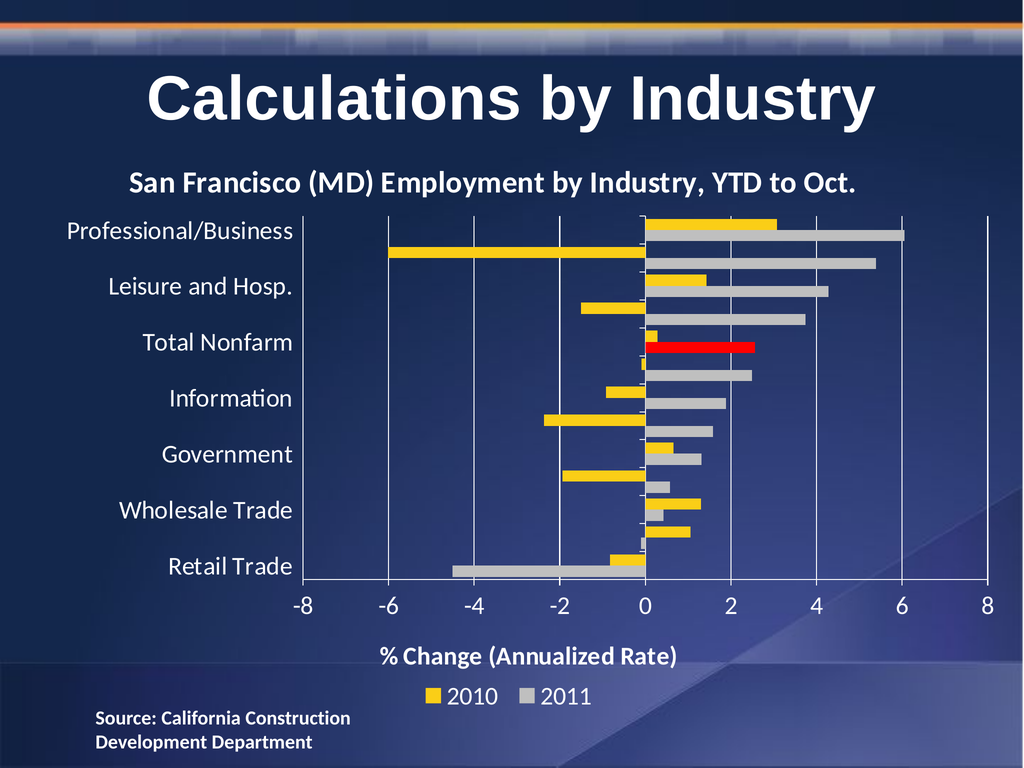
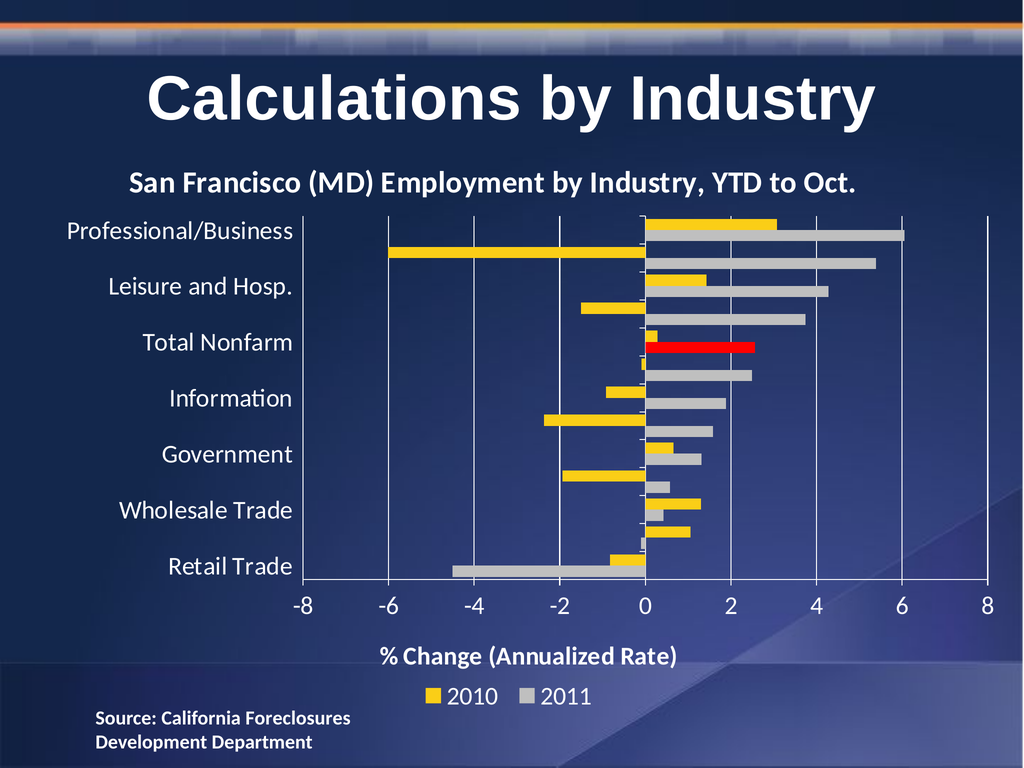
Construction: Construction -> Foreclosures (298, 718)
